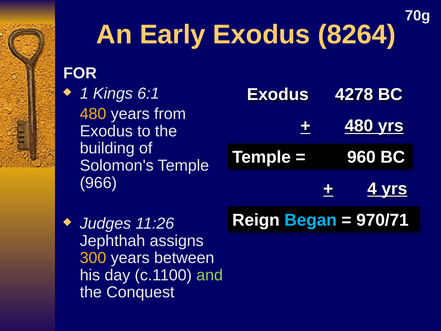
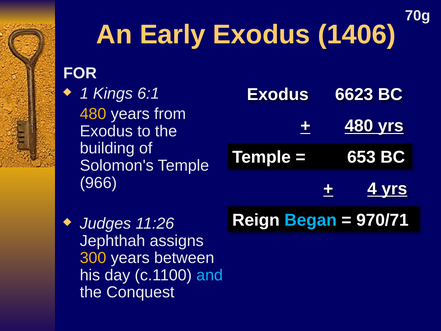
8264: 8264 -> 1406 (357, 35)
4278: 4278 -> 6623 (354, 95)
960: 960 -> 653 (361, 157)
and colour: light green -> light blue (210, 275)
